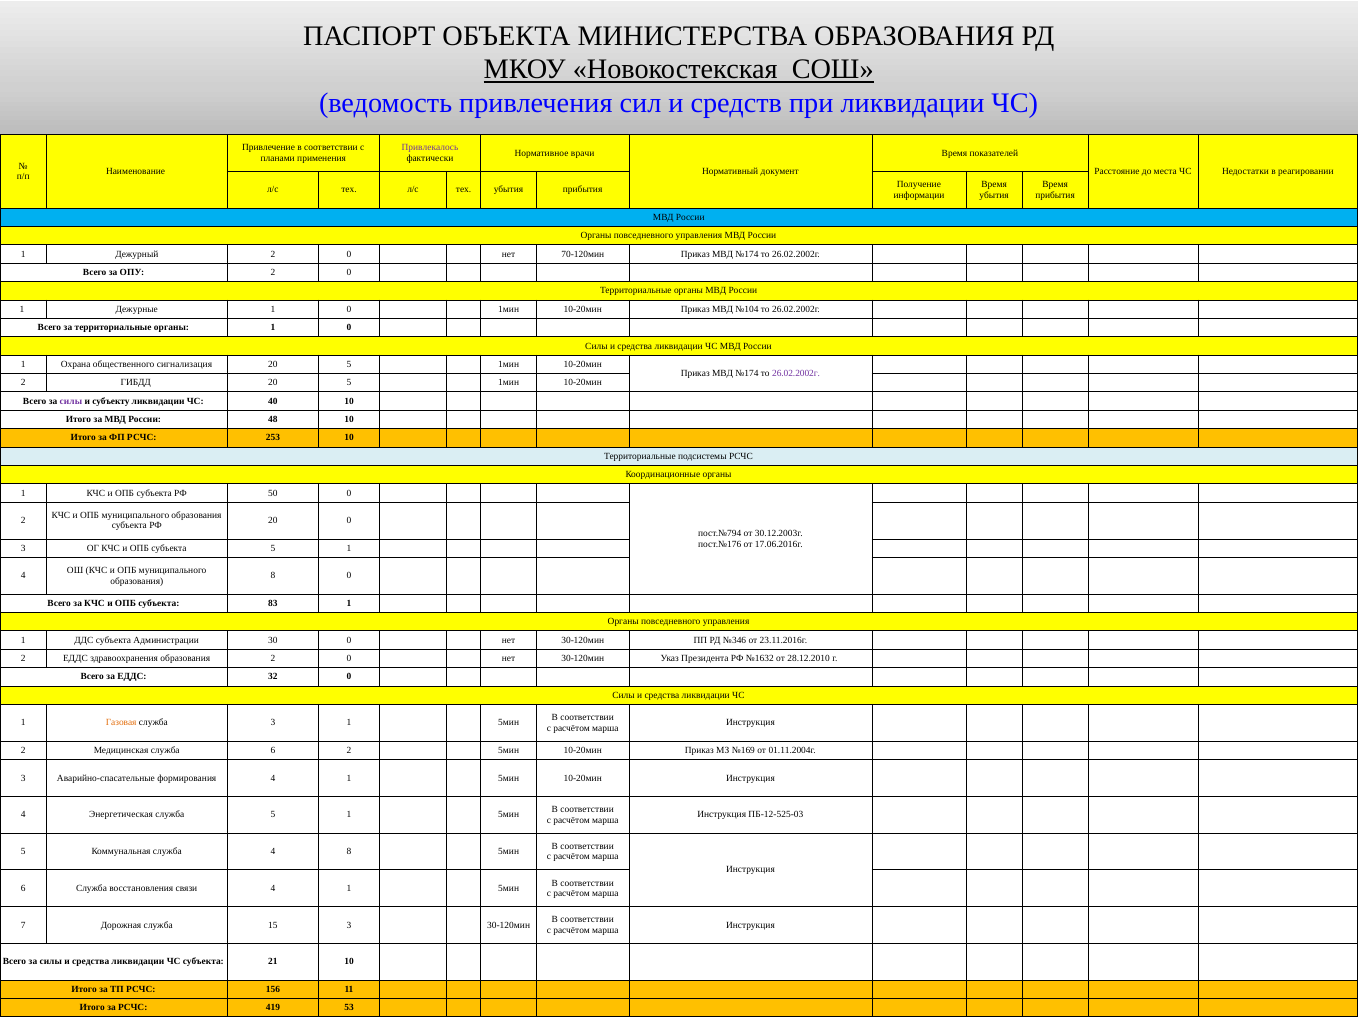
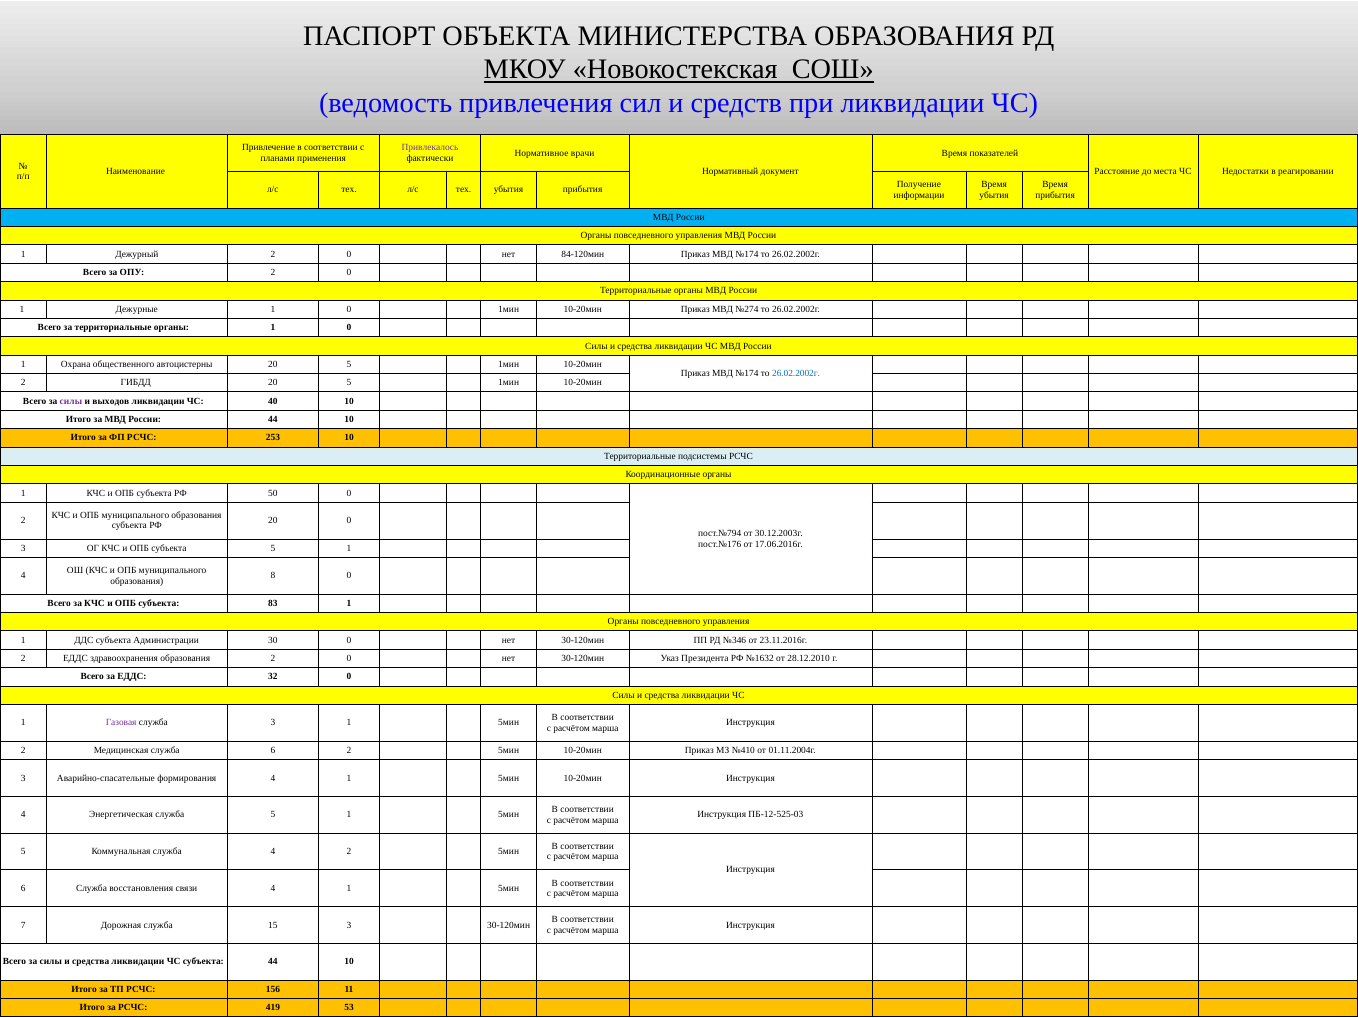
70-120мин: 70-120мин -> 84-120мин (583, 254)
№104: №104 -> №274 (747, 309)
сигнализация: сигнализация -> автоцистерны (185, 365)
26.02.2002г colour: purple -> blue (796, 374)
субъекту: субъекту -> выходов (111, 401)
России 48: 48 -> 44 (273, 420)
Газовая colour: orange -> purple (121, 723)
№169: №169 -> №410 (743, 751)
4 8: 8 -> 2 (349, 852)
субъекта 21: 21 -> 44 (273, 962)
